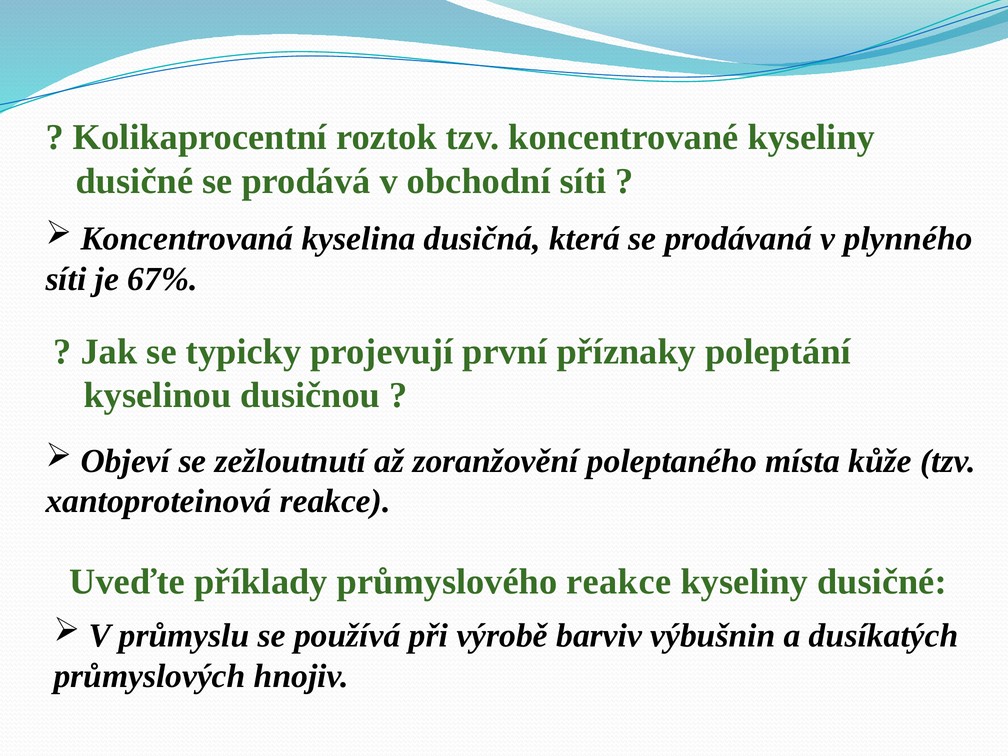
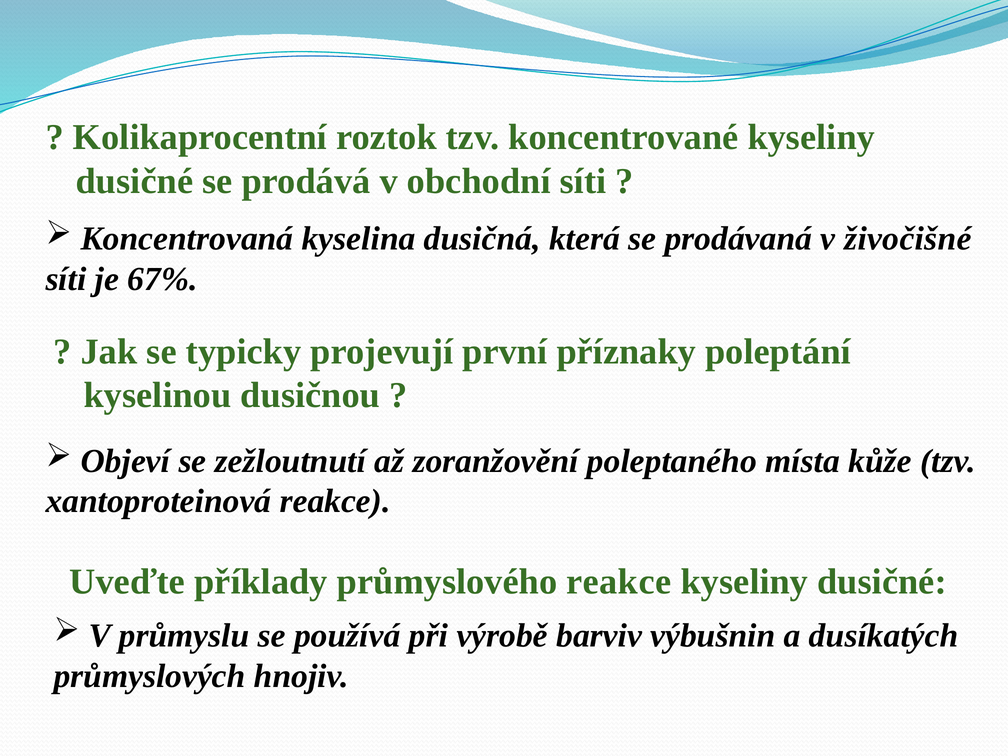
plynného: plynného -> živočišné (908, 239)
